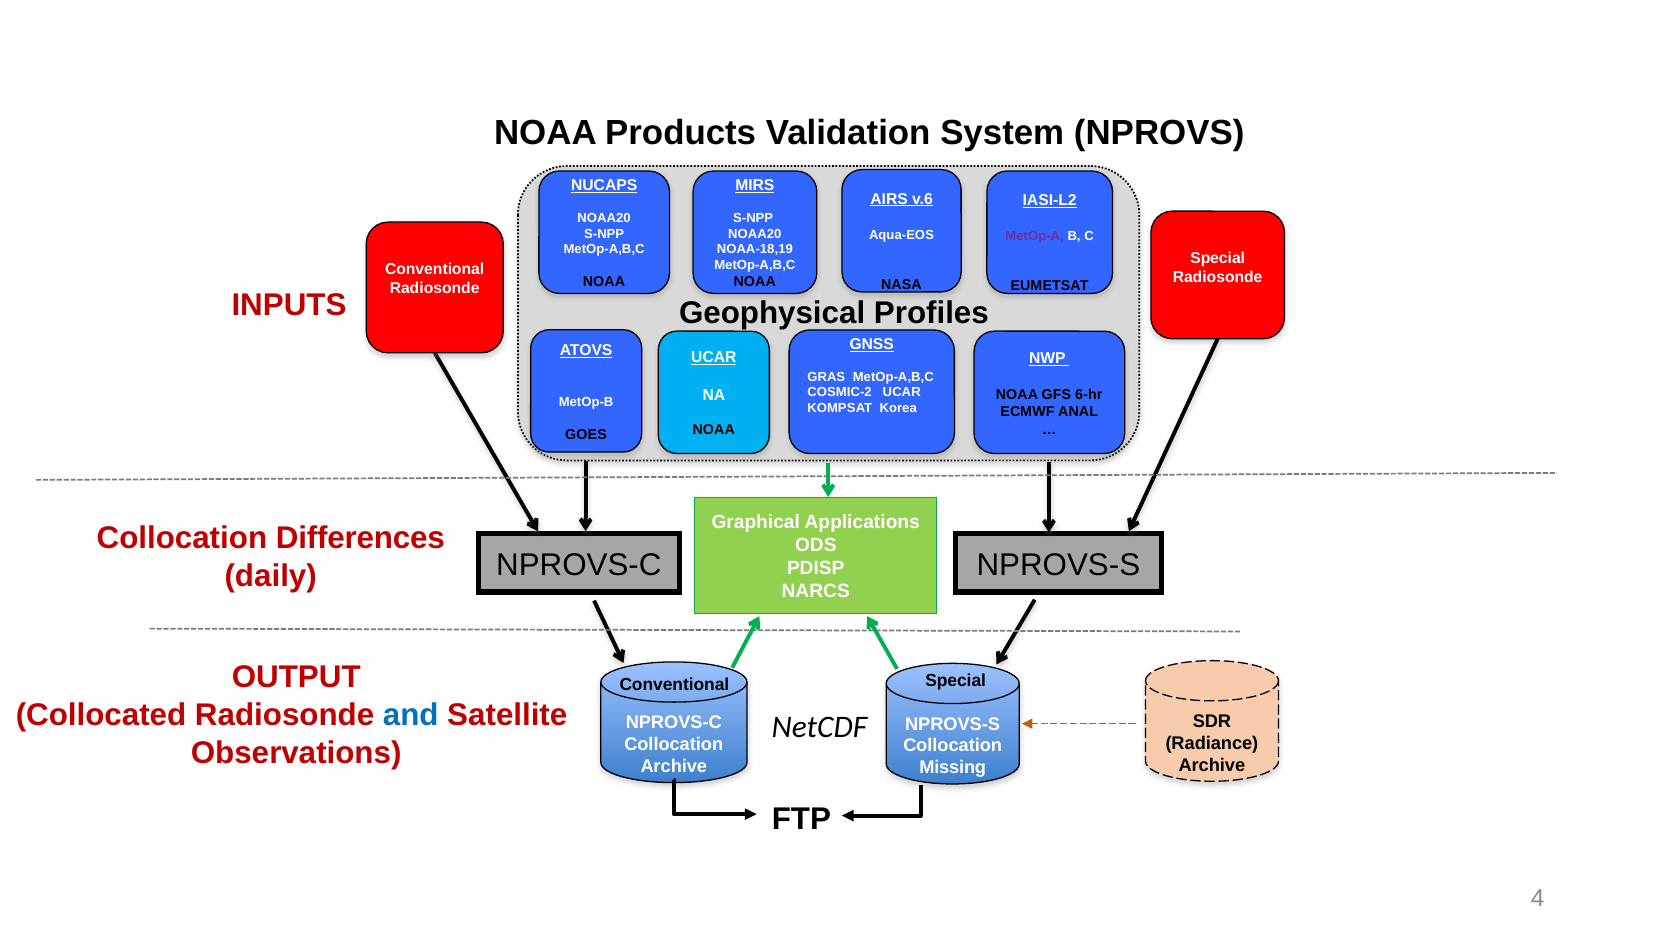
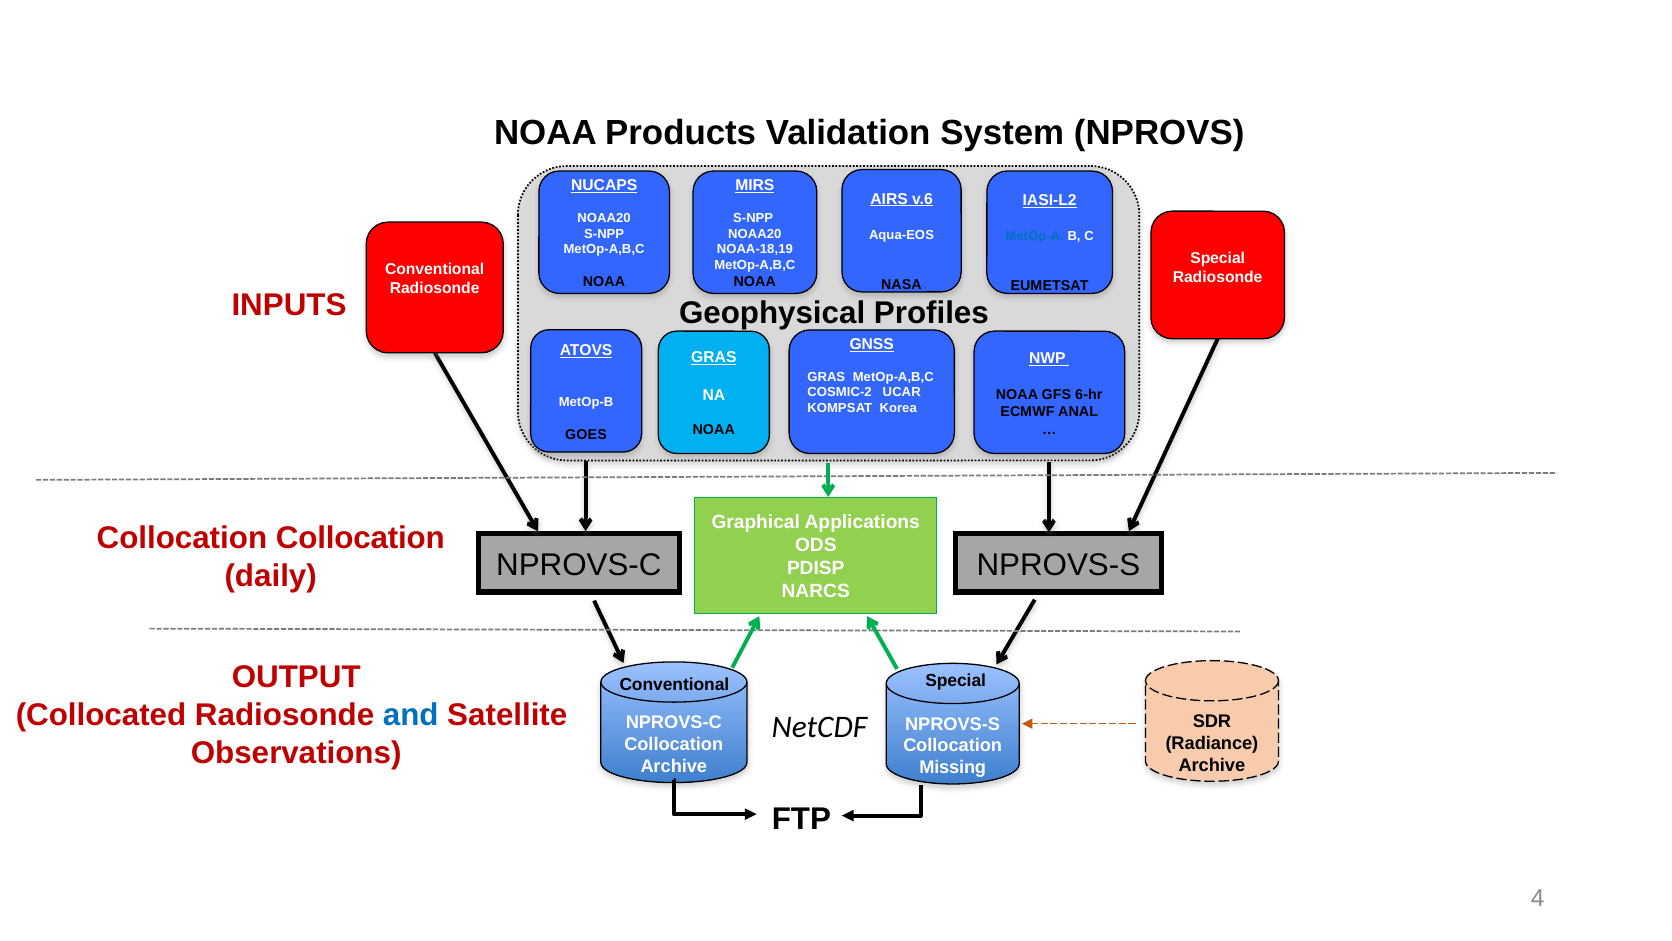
MetOp-A colour: purple -> blue (1035, 236)
UCAR: UCAR -> GRAS (714, 357)
Collocation Differences: Differences -> Collocation (360, 538)
